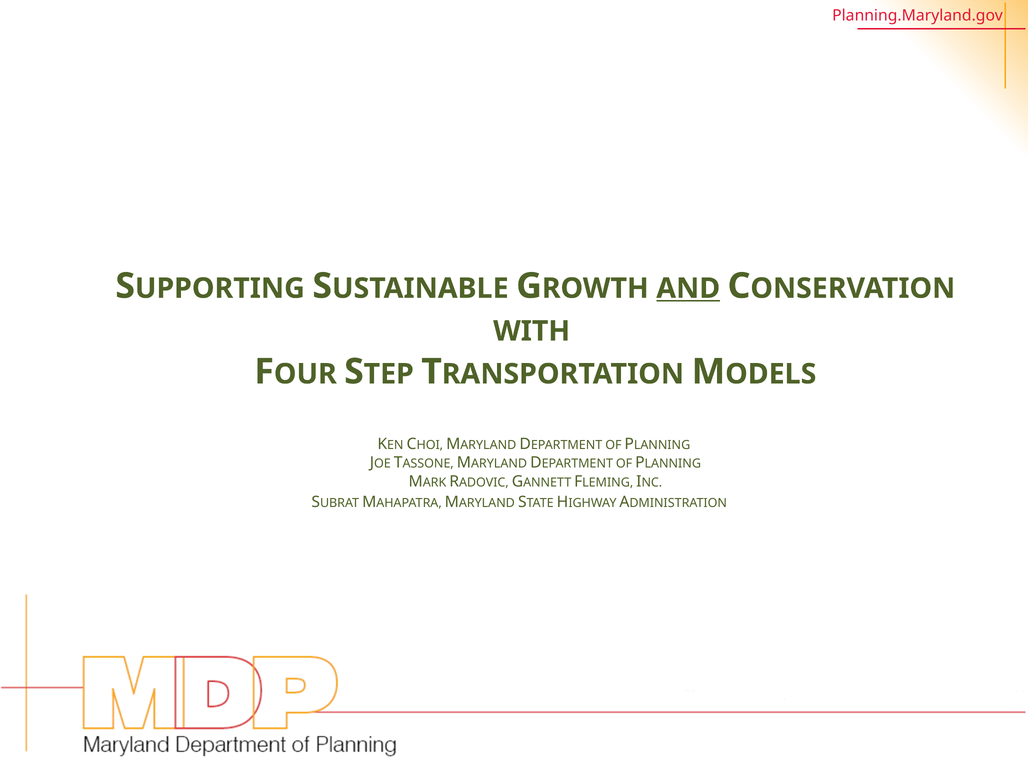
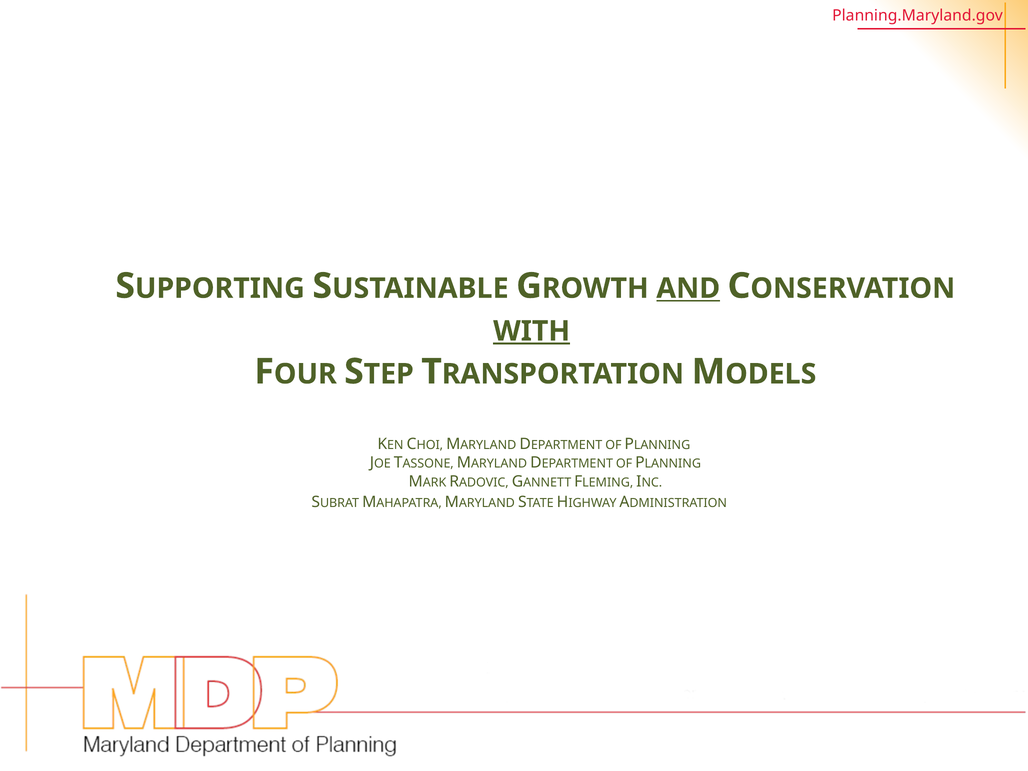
WITH underline: none -> present (532, 331)
